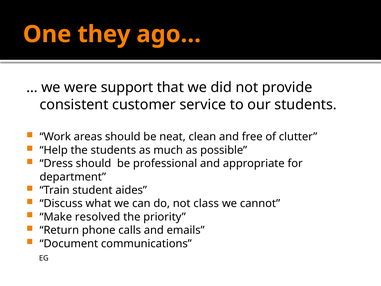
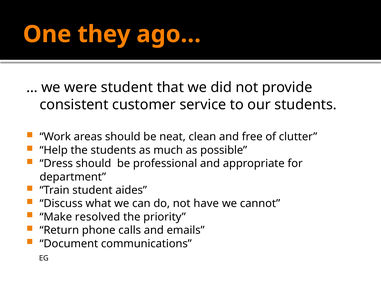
were support: support -> student (127, 87)
class: class -> have (206, 203)
